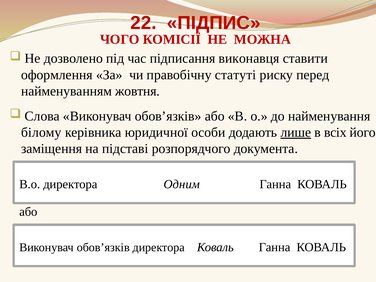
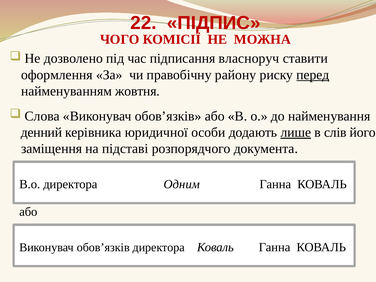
виконавця: виконавця -> власноруч (249, 58)
статуті: статуті -> району (236, 75)
перед underline: none -> present (313, 75)
білому: білому -> денний (41, 132)
всіх: всіх -> слів (335, 132)
